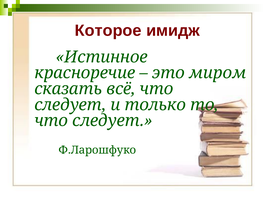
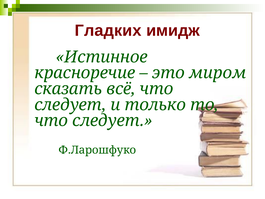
Которое: Которое -> Гладких (108, 30)
